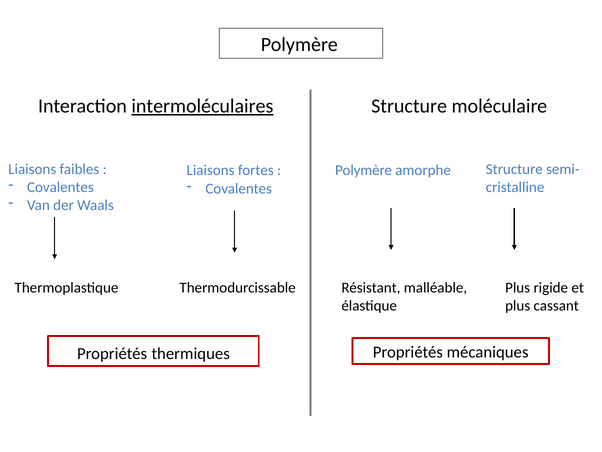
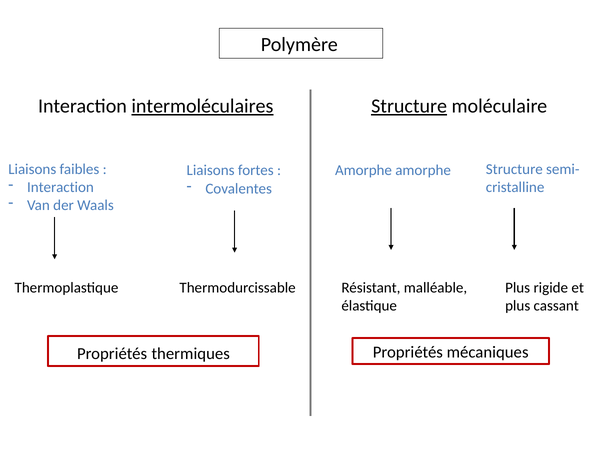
Structure underline: none -> present (409, 106)
Polymère: Polymère -> Amorphe (363, 170)
Covalentes: Covalentes -> Interaction (60, 187)
